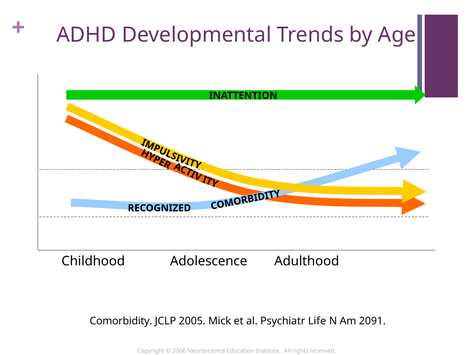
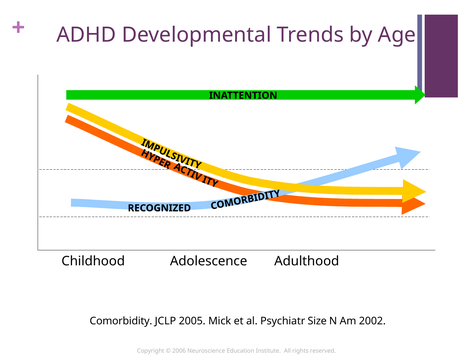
Life: Life -> Size (317, 321)
2091: 2091 -> 2002 (372, 321)
